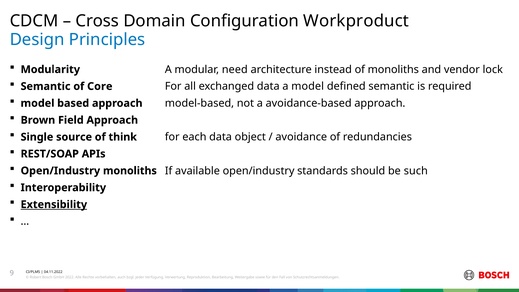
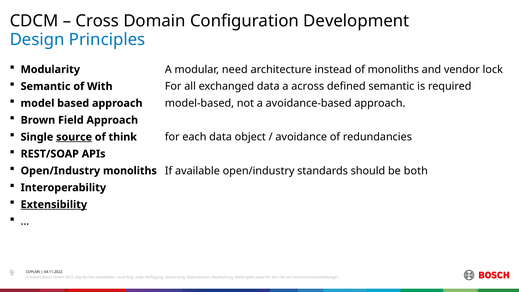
Workproduct: Workproduct -> Development (356, 21)
Core: Core -> With (100, 86)
a model: model -> across (308, 86)
source underline: none -> present (74, 137)
such: such -> both (416, 171)
